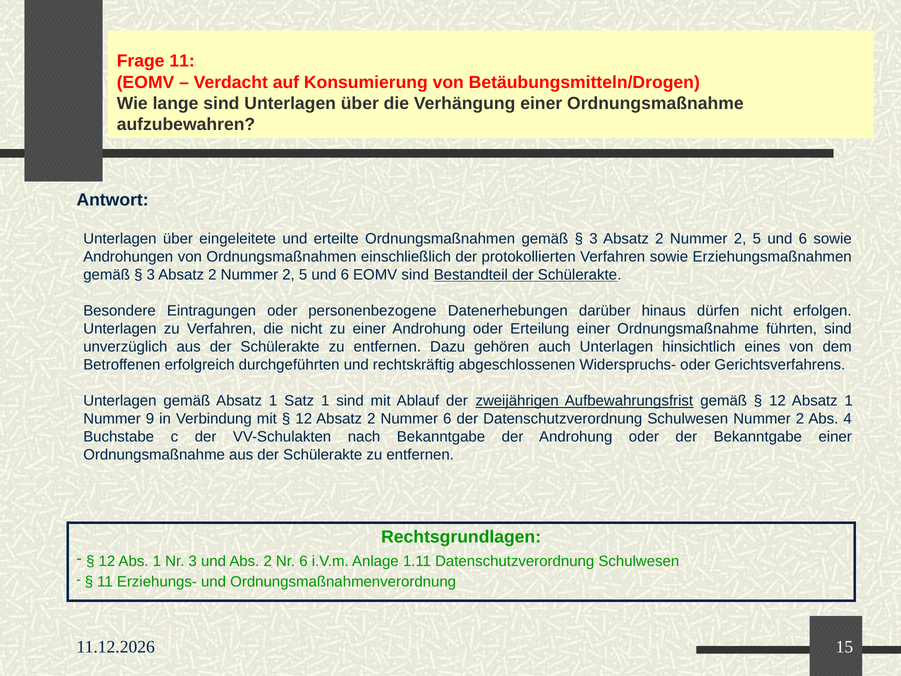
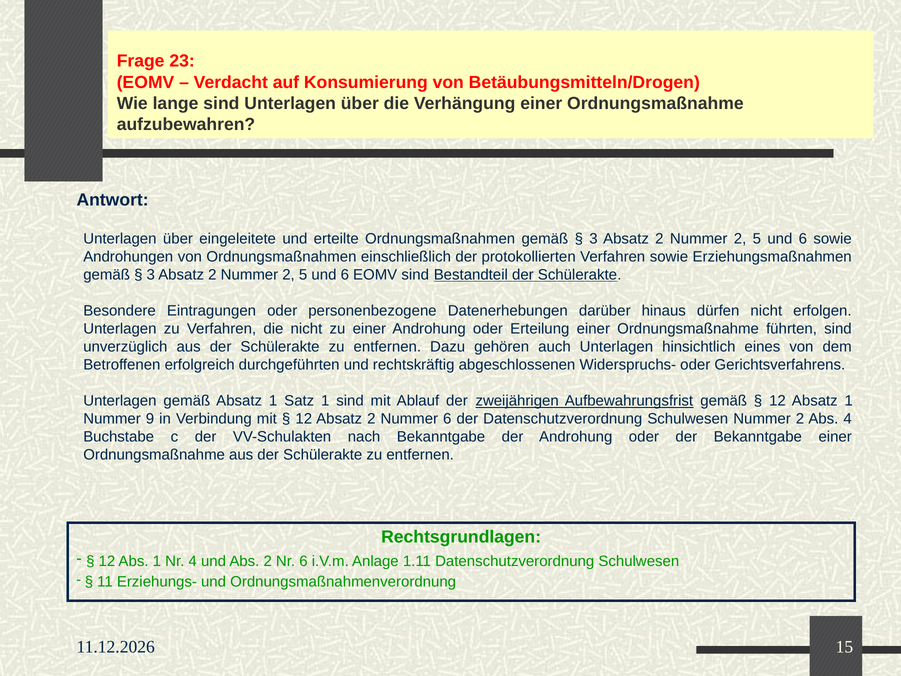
Frage 11: 11 -> 23 (182, 61)
Nr 3: 3 -> 4 (193, 561)
